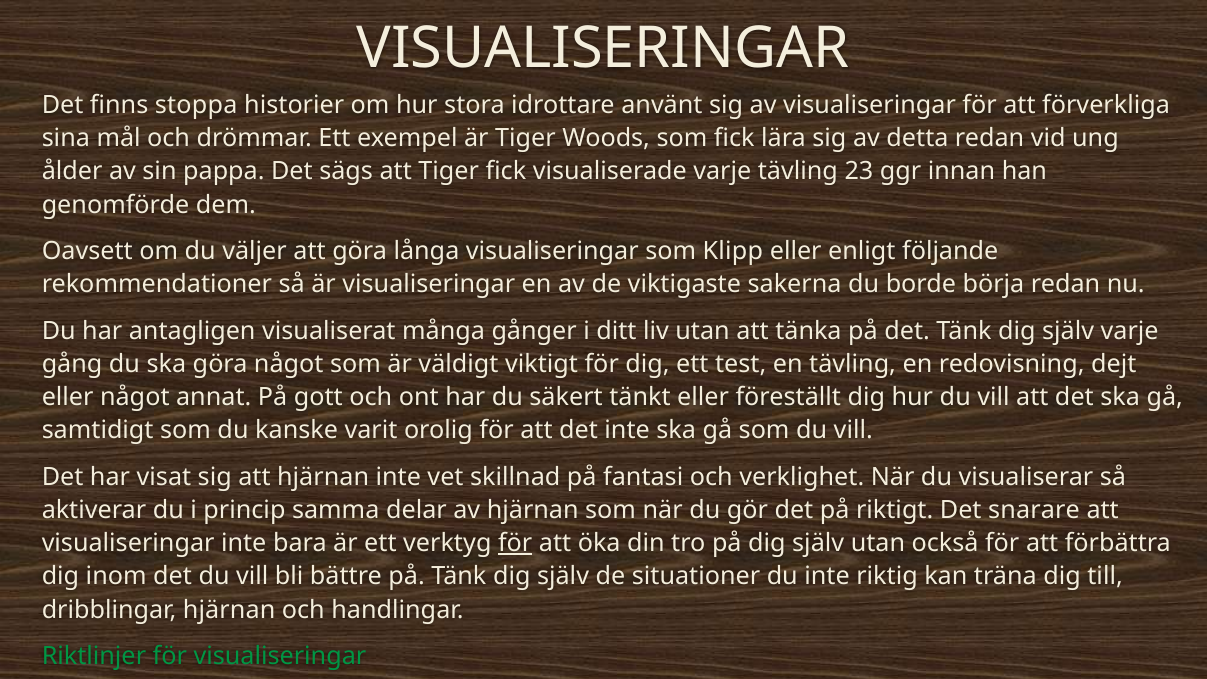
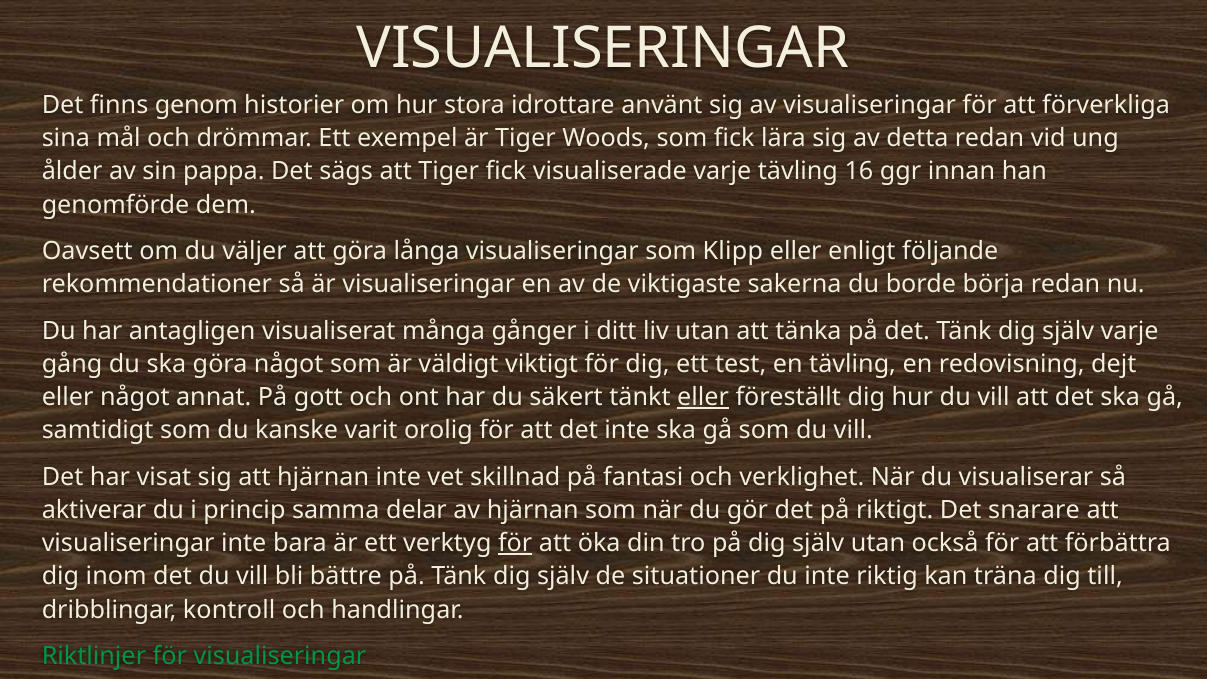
stoppa: stoppa -> genom (196, 105)
23: 23 -> 16 (859, 172)
eller underline: none -> present (703, 397)
dribblingar hjärnan: hjärnan -> kontroll (229, 610)
